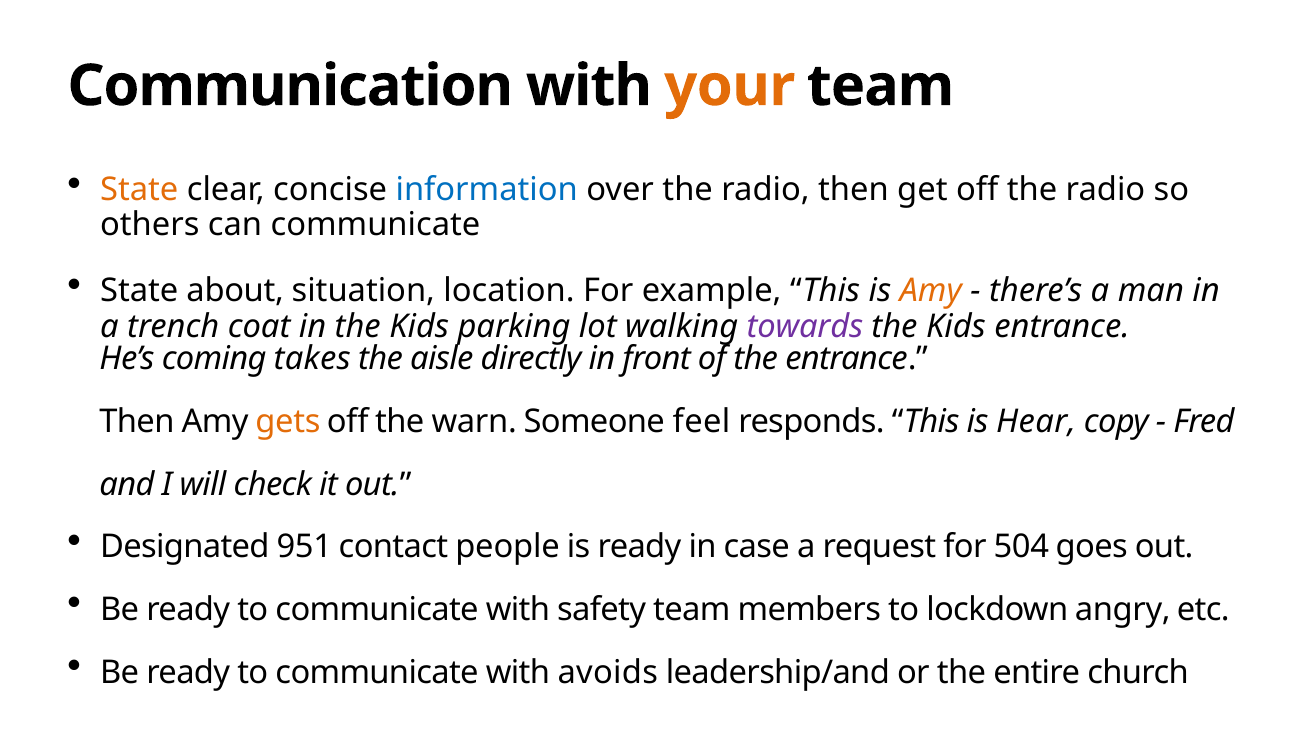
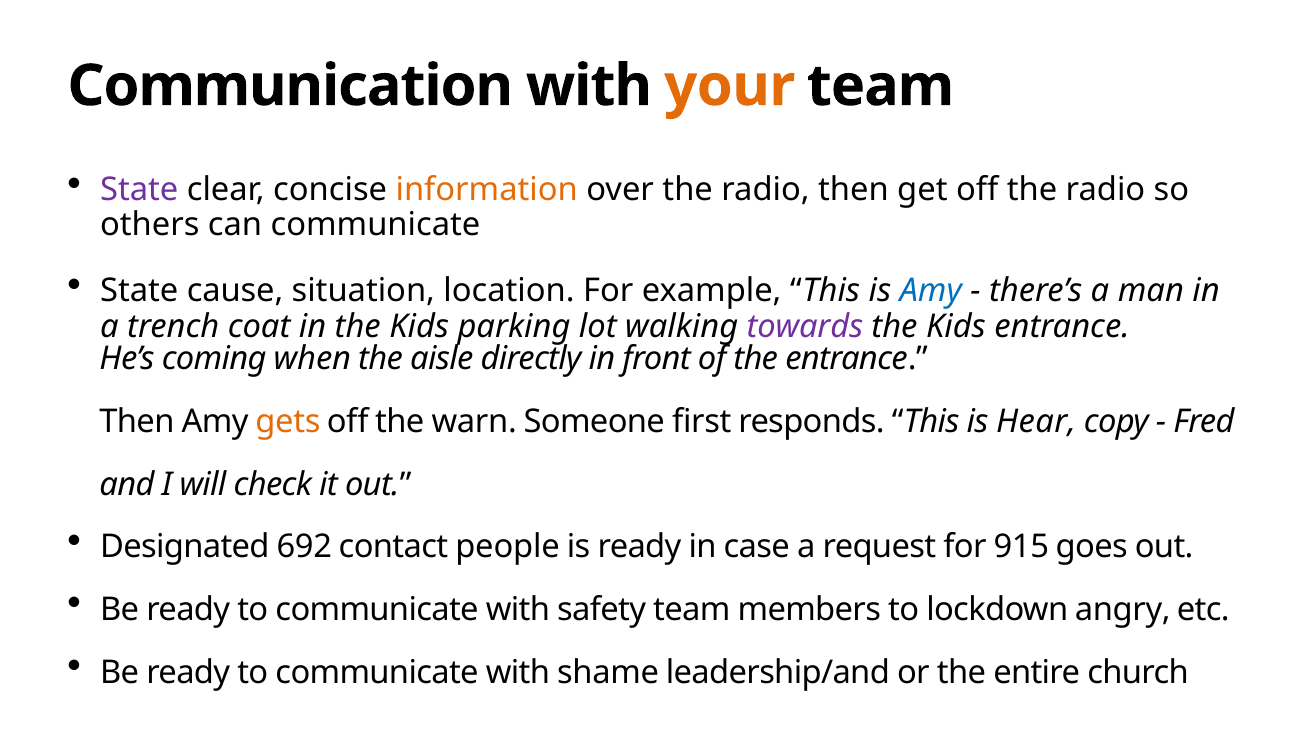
State colour: orange -> purple (139, 190)
information colour: blue -> orange (487, 190)
about: about -> cause (235, 291)
Amy colour: orange -> blue (931, 291)
takes: takes -> when (312, 359)
feel: feel -> first (702, 421)
951: 951 -> 692 (304, 547)
504: 504 -> 915 (1021, 547)
avoids: avoids -> shame (608, 673)
